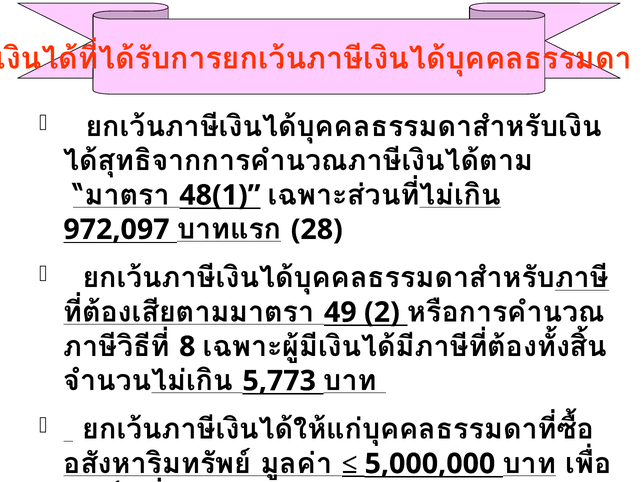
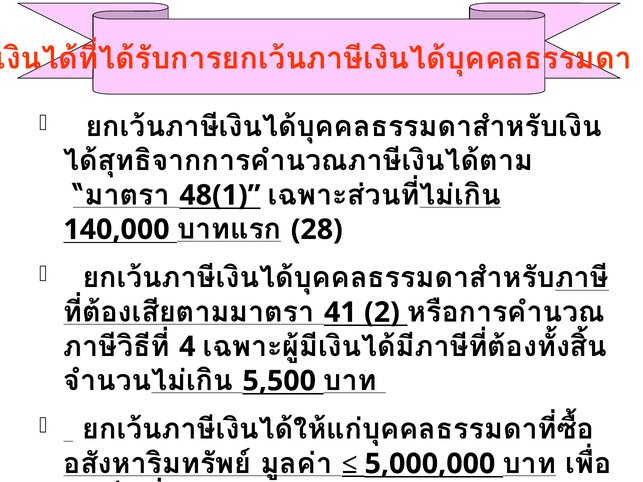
972,097: 972,097 -> 140,000 (116, 230)
49: 49 -> 41 (340, 312)
8: 8 -> 4 (187, 347)
5,773: 5,773 -> 5,500 (279, 381)
